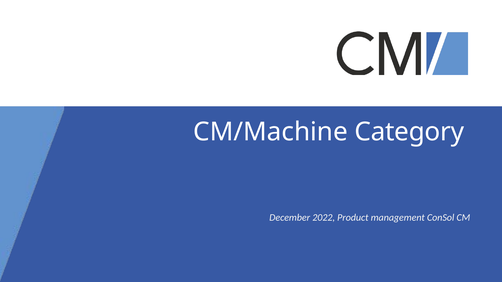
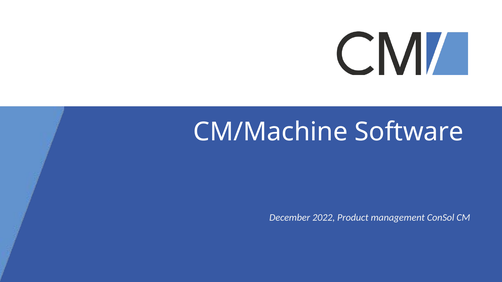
Category: Category -> Software (409, 132)
